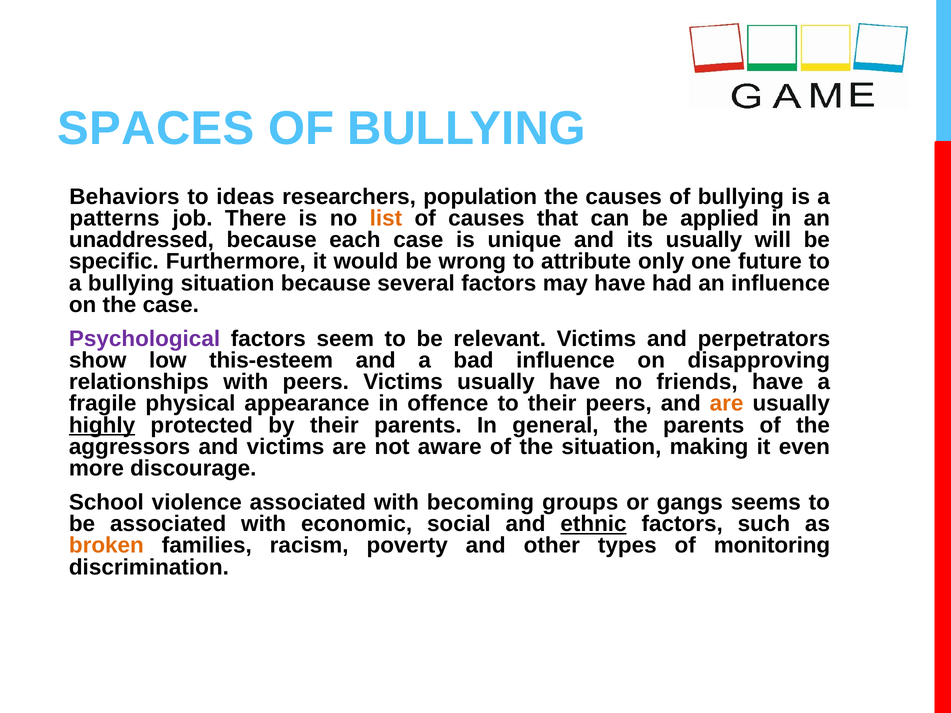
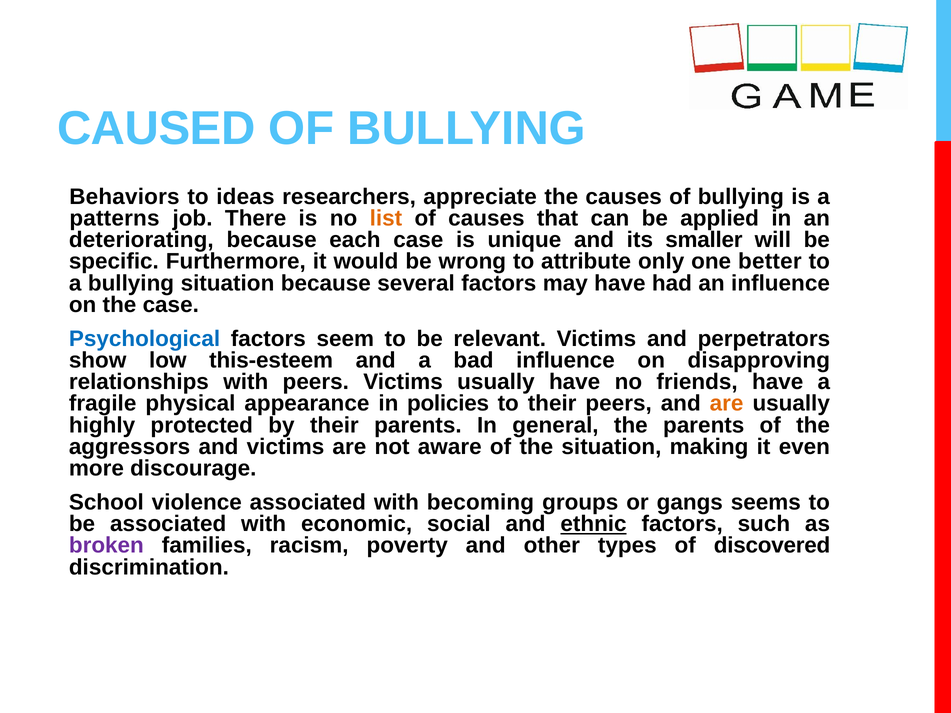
SPACES: SPACES -> CAUSED (156, 129)
population: population -> appreciate (480, 197)
unaddressed: unaddressed -> deteriorating (141, 240)
its usually: usually -> smaller (704, 240)
future: future -> better (770, 262)
Psychological colour: purple -> blue (145, 339)
offence: offence -> policies (448, 404)
highly underline: present -> none (102, 425)
broken colour: orange -> purple (106, 546)
monitoring: monitoring -> discovered (772, 546)
